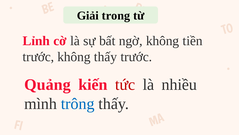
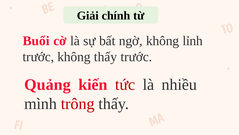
trong: trong -> chính (116, 16)
Lỉnh: Lỉnh -> Buổi (36, 41)
tiền: tiền -> lỉnh (193, 41)
trông colour: blue -> red (78, 103)
